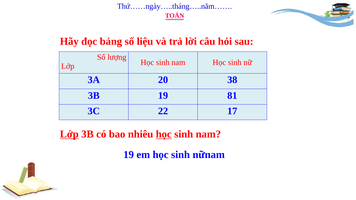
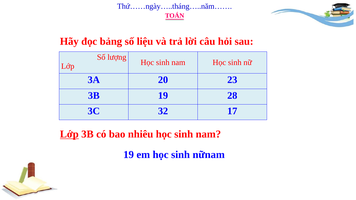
38: 38 -> 23 (232, 80)
81: 81 -> 28 (232, 95)
22: 22 -> 32 (163, 111)
học underline: present -> none (164, 134)
